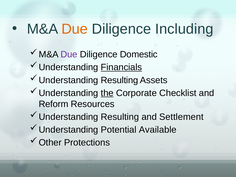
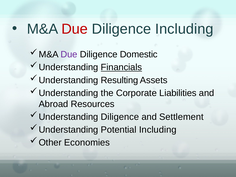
Due colour: orange -> red (75, 29)
the underline: present -> none (107, 93)
Checklist: Checklist -> Liabilities (178, 93)
Reform: Reform -> Abroad (53, 104)
Resulting: Resulting -> Diligence (120, 117)
Potential Available: Available -> Including (158, 130)
Protections: Protections -> Economies (87, 143)
